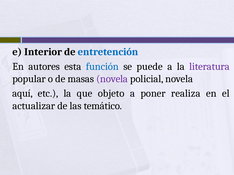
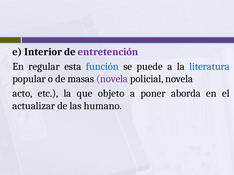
entretención colour: blue -> purple (108, 52)
autores: autores -> regular (44, 67)
literatura colour: purple -> blue (209, 67)
aquí: aquí -> acto (22, 94)
realiza: realiza -> aborda (186, 94)
temático: temático -> humano (103, 106)
